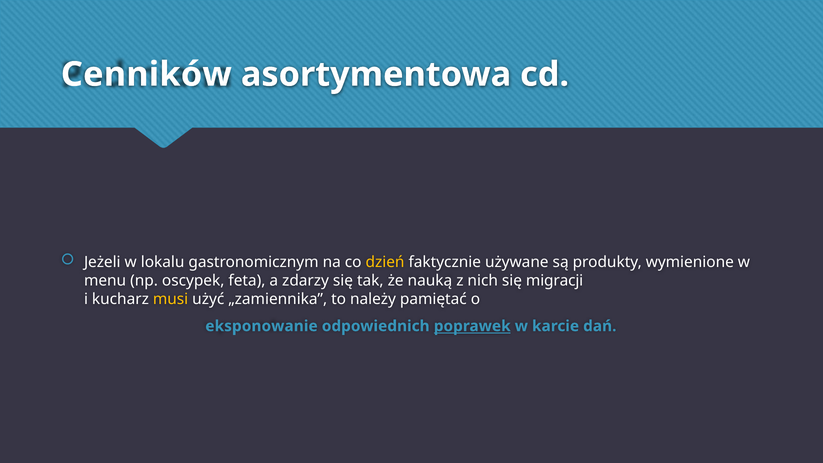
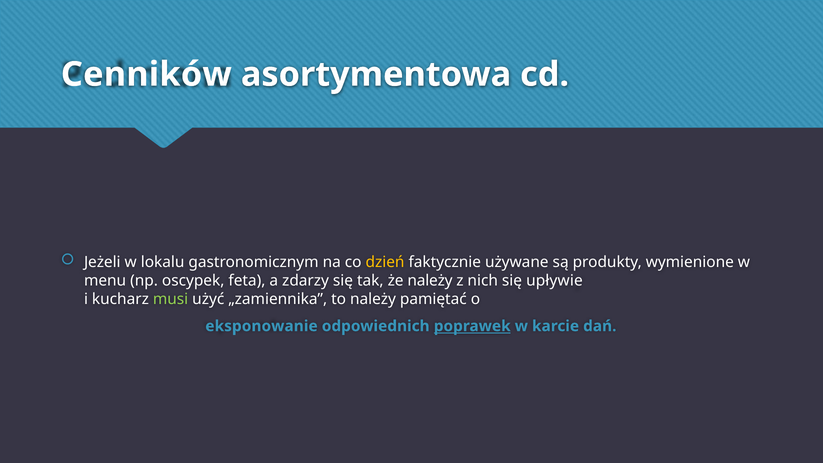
że nauką: nauką -> należy (430, 281)
migracji: migracji -> upływie (554, 281)
musi colour: yellow -> light green (171, 299)
